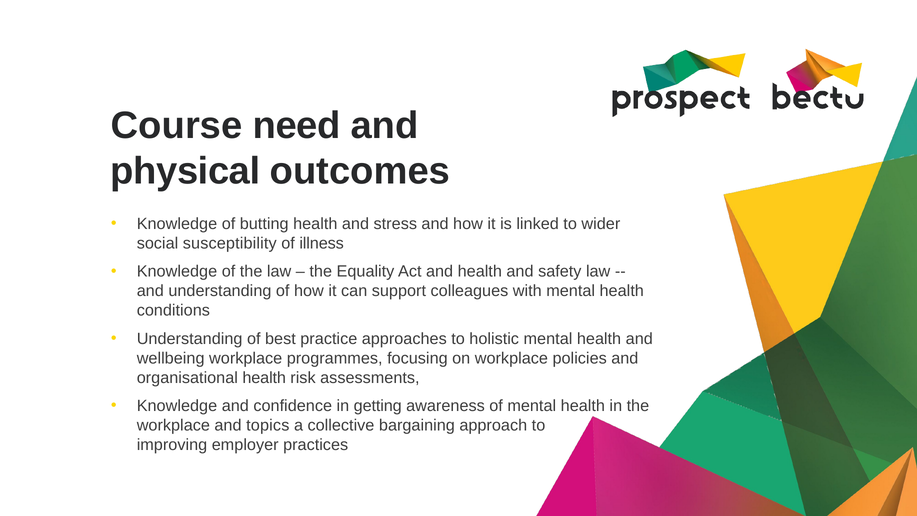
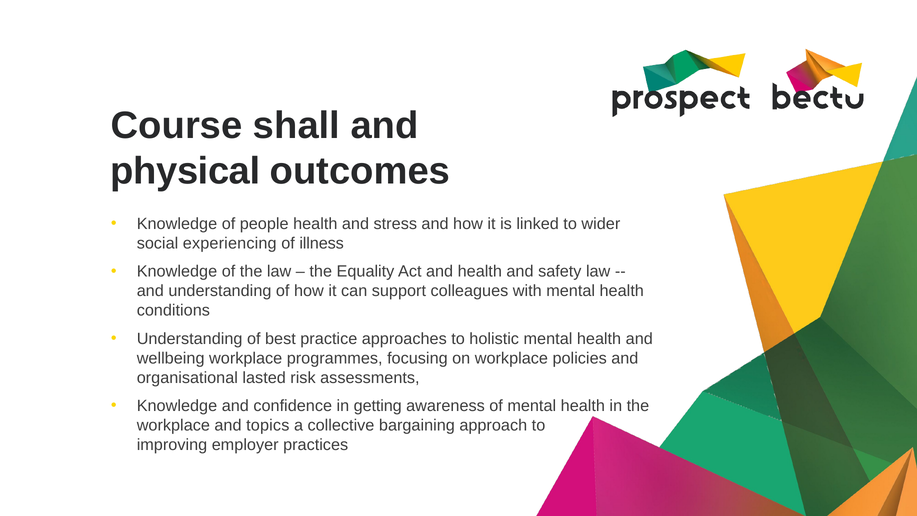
need: need -> shall (296, 125)
butting: butting -> people (264, 224)
susceptibility: susceptibility -> experiencing (230, 243)
organisational health: health -> lasted (264, 378)
